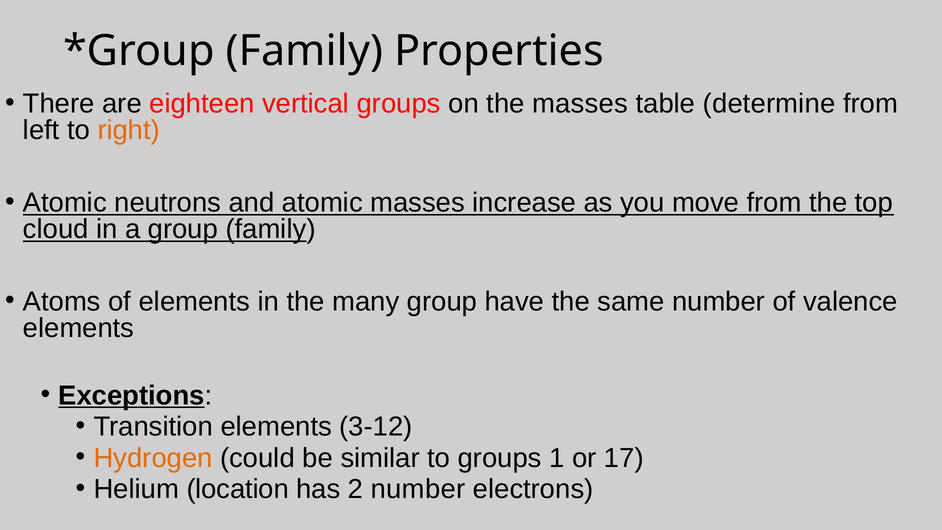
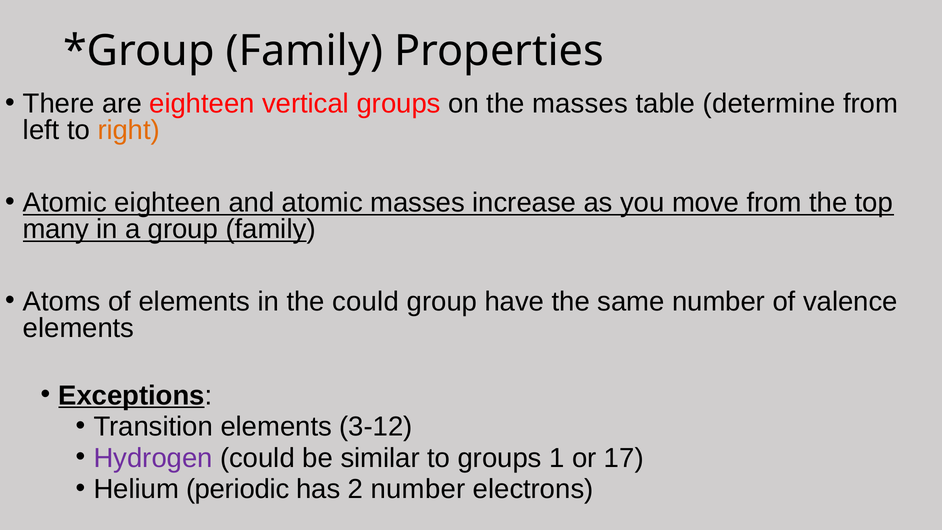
Atomic neutrons: neutrons -> eighteen (168, 203)
cloud: cloud -> many (56, 229)
the many: many -> could (366, 302)
Hydrogen colour: orange -> purple (153, 458)
location: location -> periodic (238, 489)
